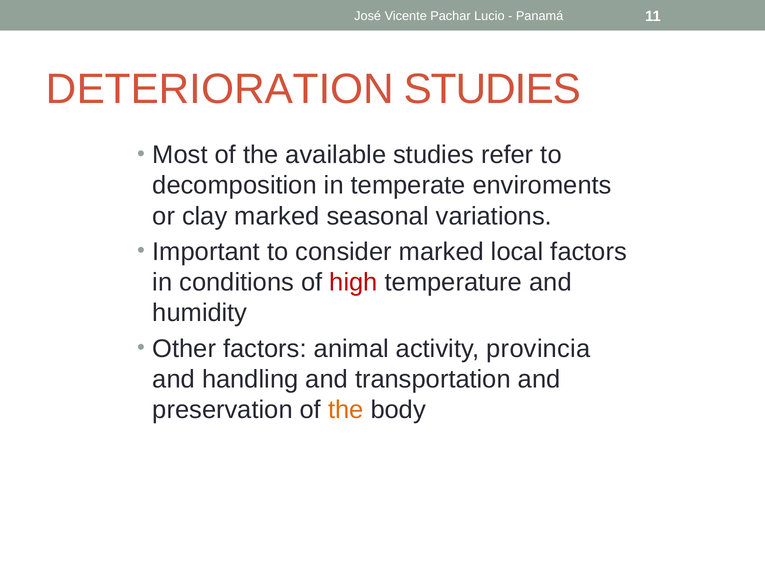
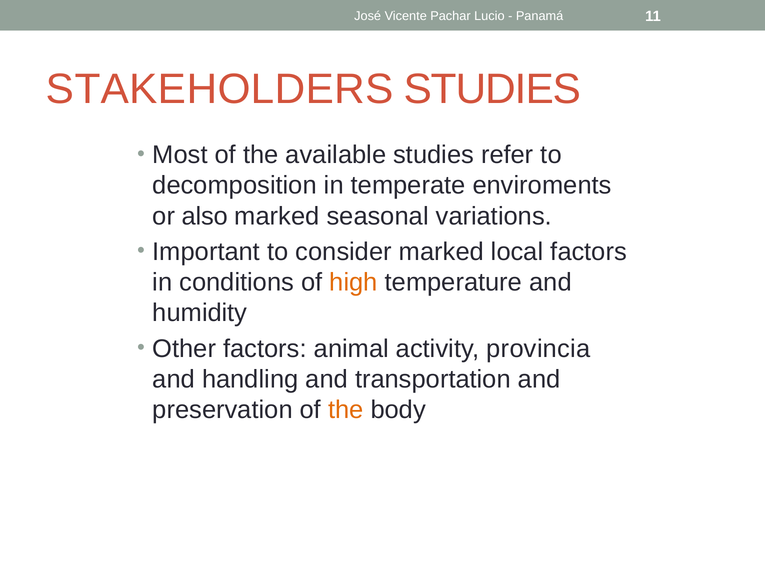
DETERIORATION: DETERIORATION -> STAKEHOLDERS (220, 89)
clay: clay -> also (205, 216)
high colour: red -> orange (354, 282)
